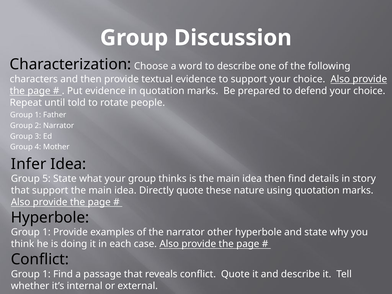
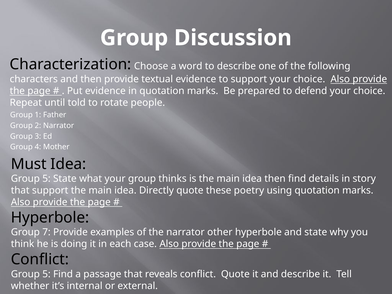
Infer: Infer -> Must (29, 164)
nature: nature -> poetry (249, 190)
1: 1 -> 7 (46, 232)
1: 1 -> 5 (46, 274)
